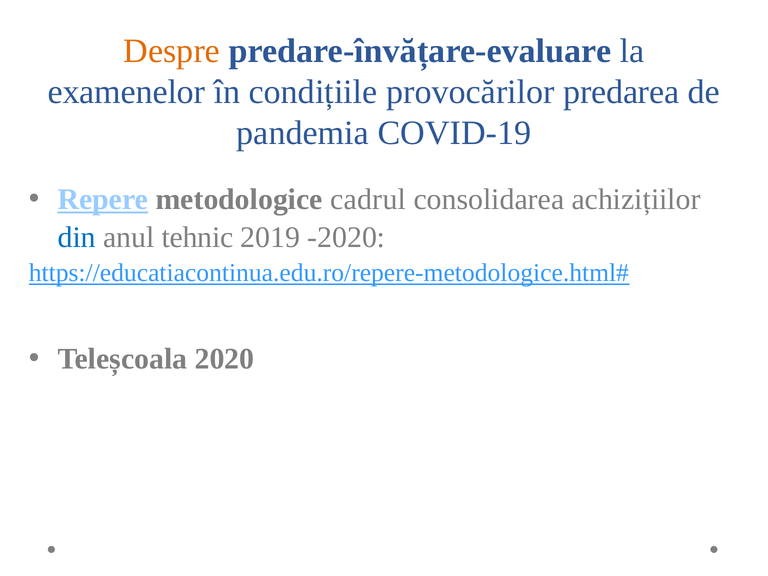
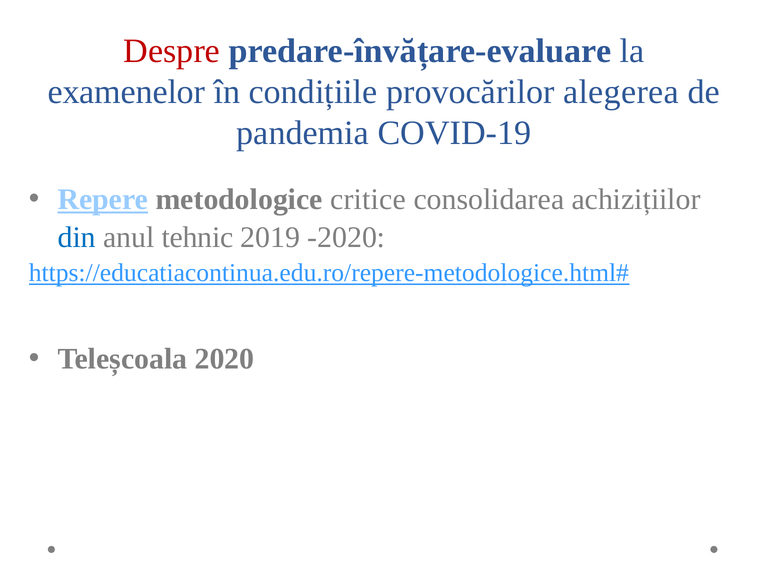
Despre colour: orange -> red (172, 51)
predarea: predarea -> alegerea (621, 92)
cadrul: cadrul -> critice (368, 199)
